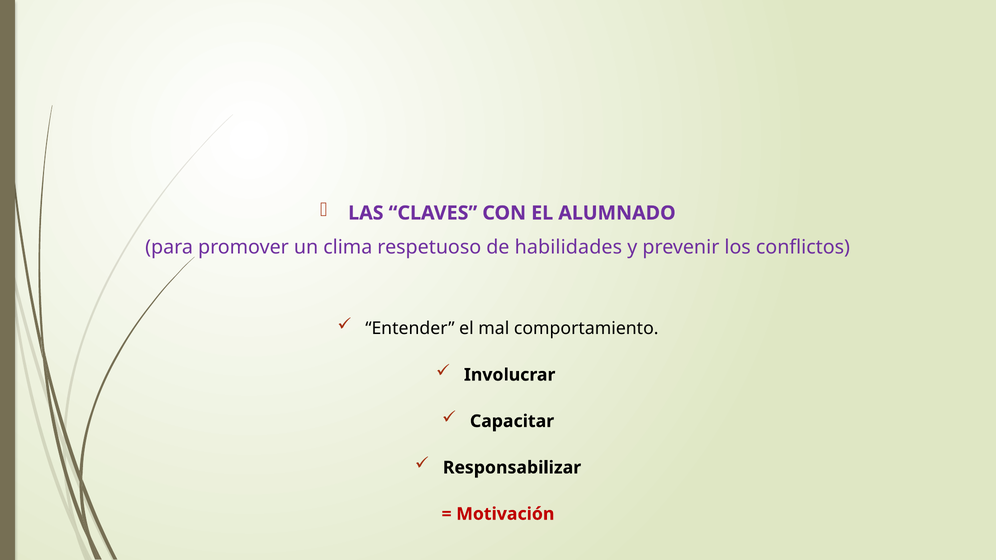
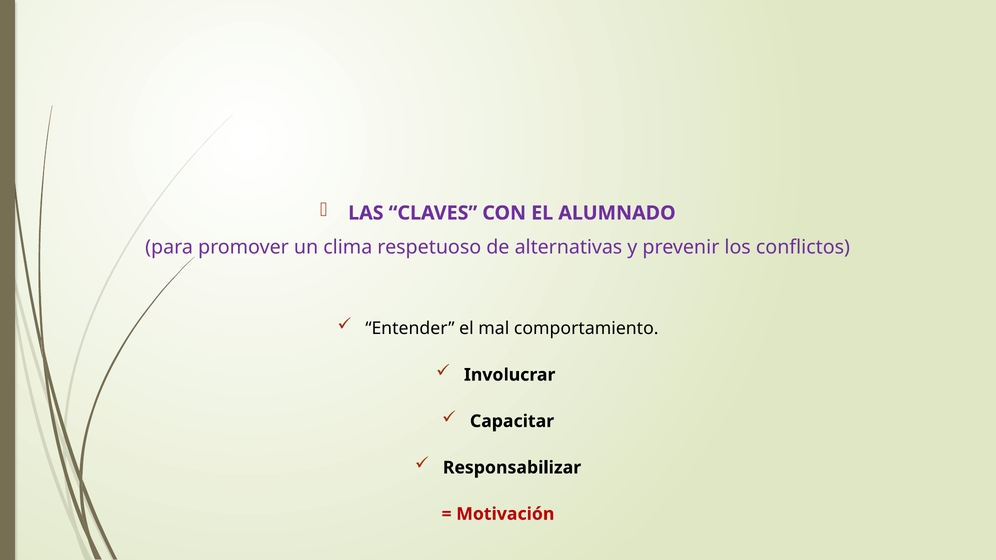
habilidades: habilidades -> alternativas (568, 247)
